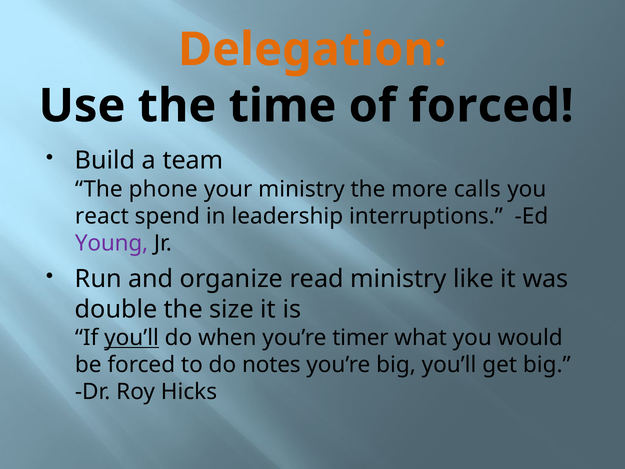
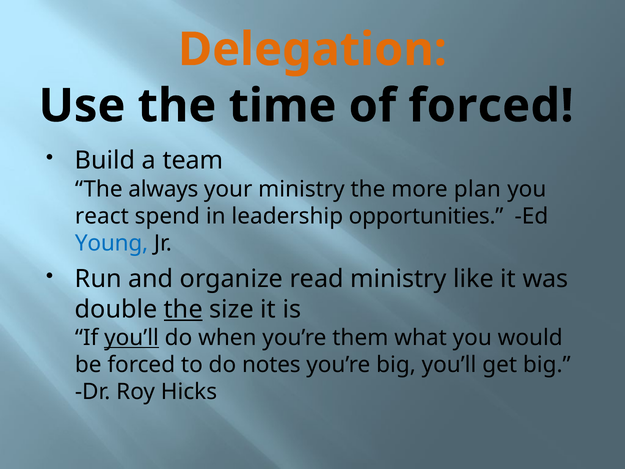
phone: phone -> always (163, 189)
calls: calls -> plan (477, 189)
interruptions: interruptions -> opportunities (426, 216)
Young colour: purple -> blue (112, 243)
the underline: none -> present (183, 309)
timer: timer -> them (360, 338)
